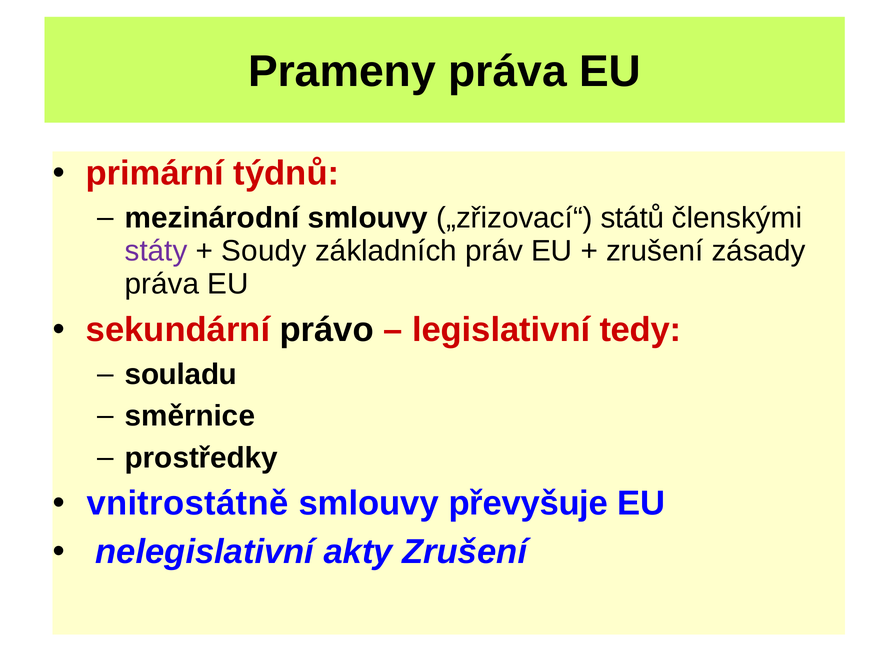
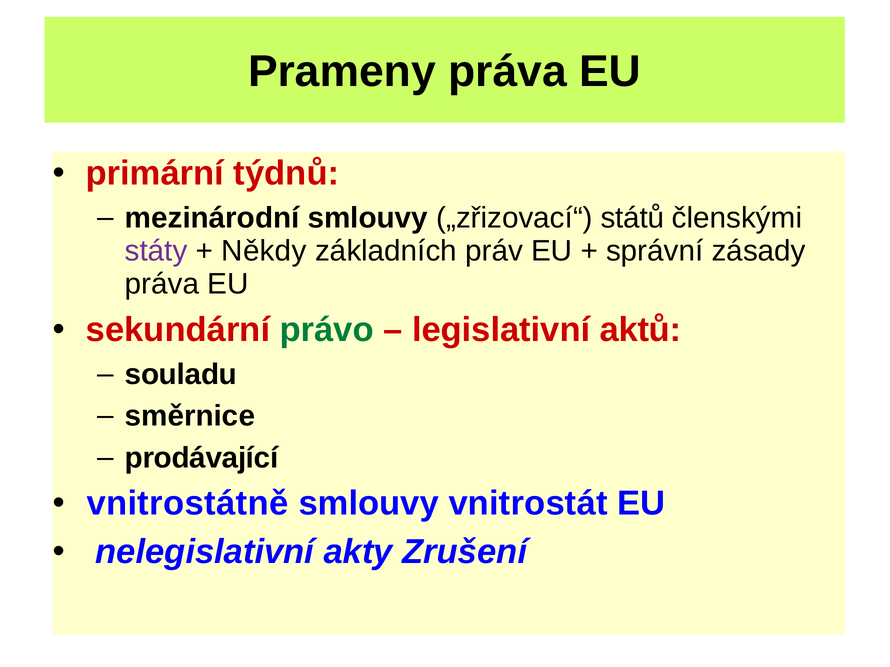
Soudy: Soudy -> Někdy (264, 251)
zrušení: zrušení -> správní (655, 251)
právo colour: black -> green (327, 330)
tedy: tedy -> aktů (640, 330)
prostředky: prostředky -> prodávající (202, 458)
převyšuje: převyšuje -> vnitrostát (528, 504)
